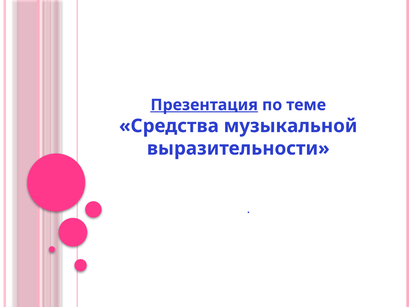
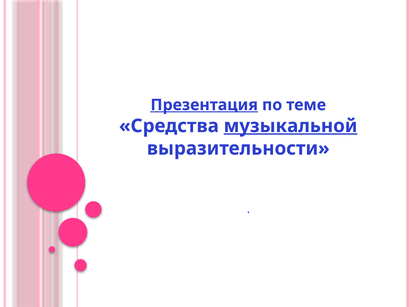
музыкальной underline: none -> present (291, 126)
